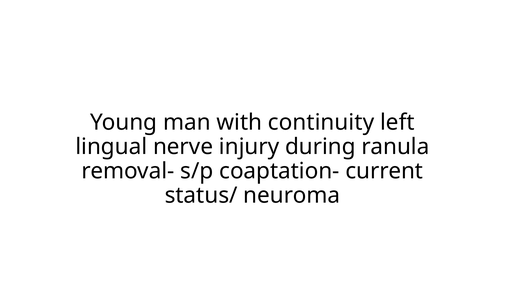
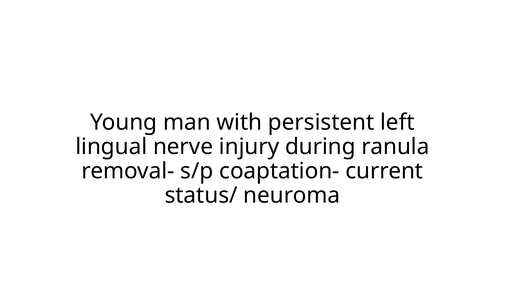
continuity: continuity -> persistent (321, 122)
